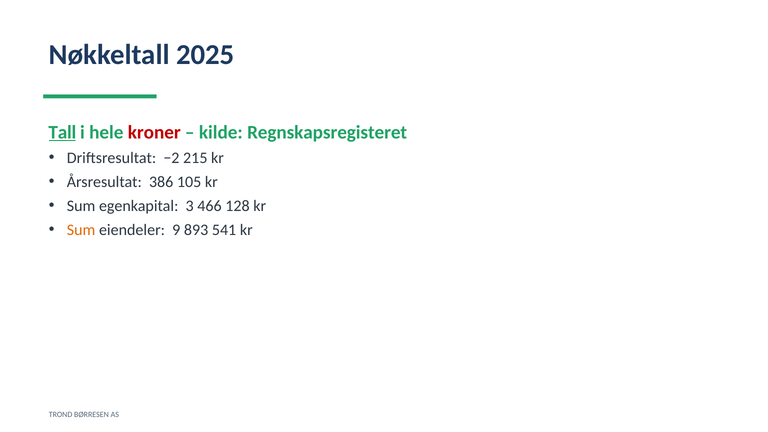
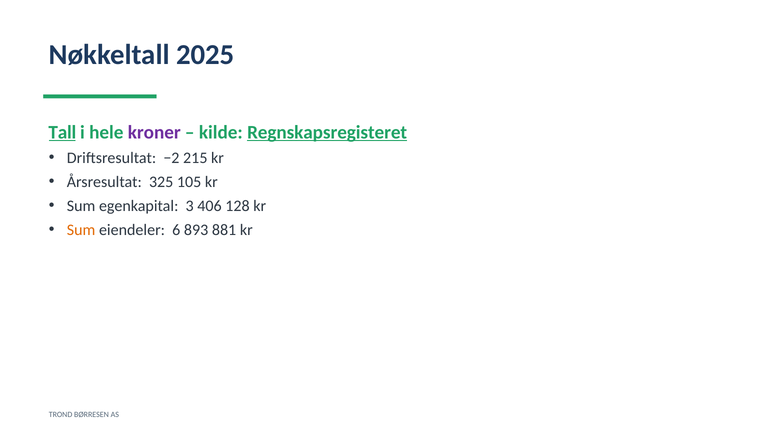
kroner colour: red -> purple (154, 132)
Regnskapsregisteret underline: none -> present (327, 132)
386: 386 -> 325 (161, 182)
466: 466 -> 406 (209, 206)
9: 9 -> 6 (176, 230)
541: 541 -> 881 (224, 230)
